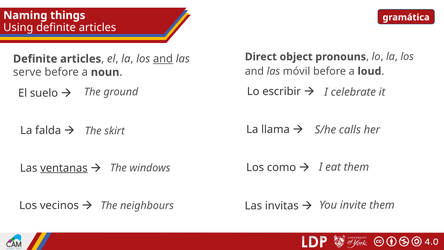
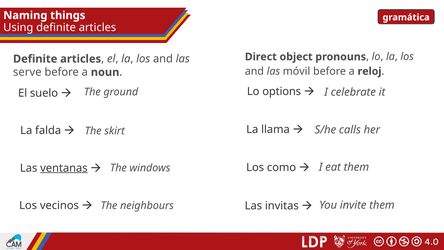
and underline: present -> none (163, 59)
loud: loud -> reloj (370, 71)
escribir: escribir -> options (282, 91)
